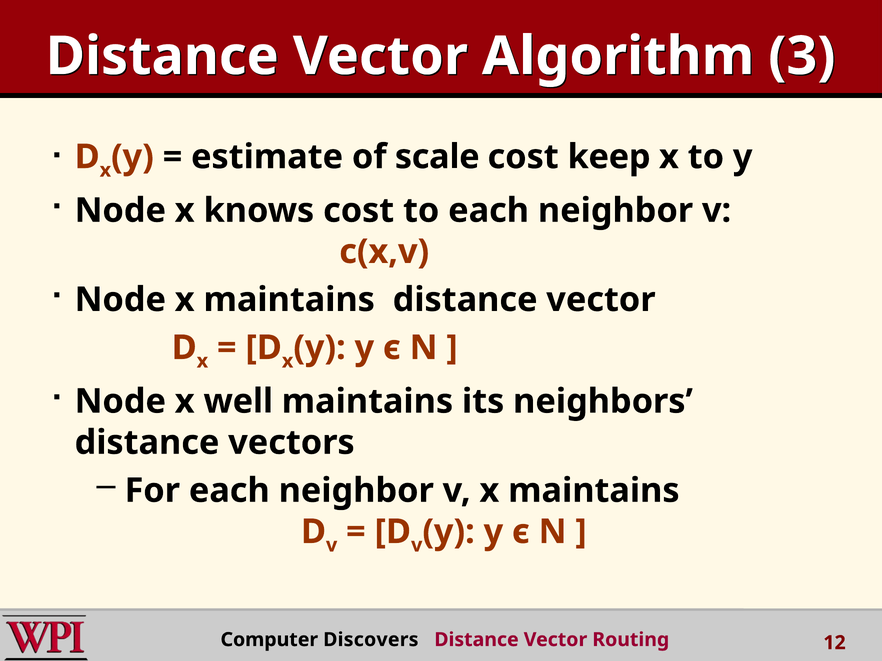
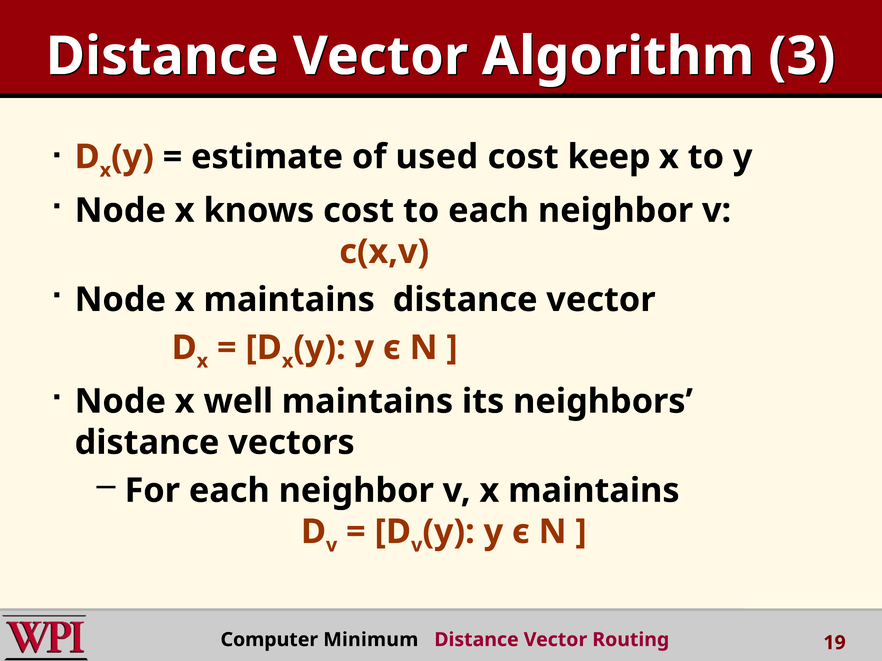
scale: scale -> used (437, 157)
Discovers: Discovers -> Minimum (371, 640)
12: 12 -> 19 (835, 643)
